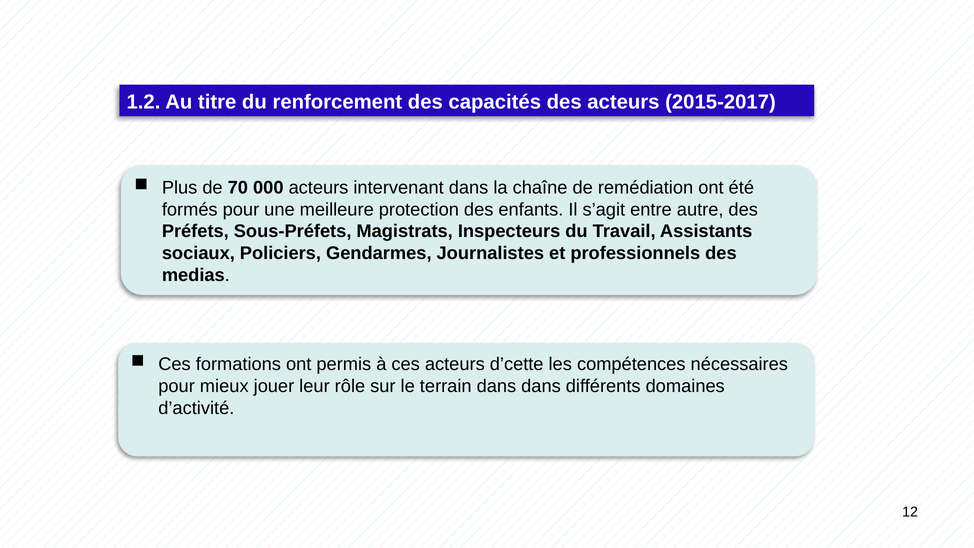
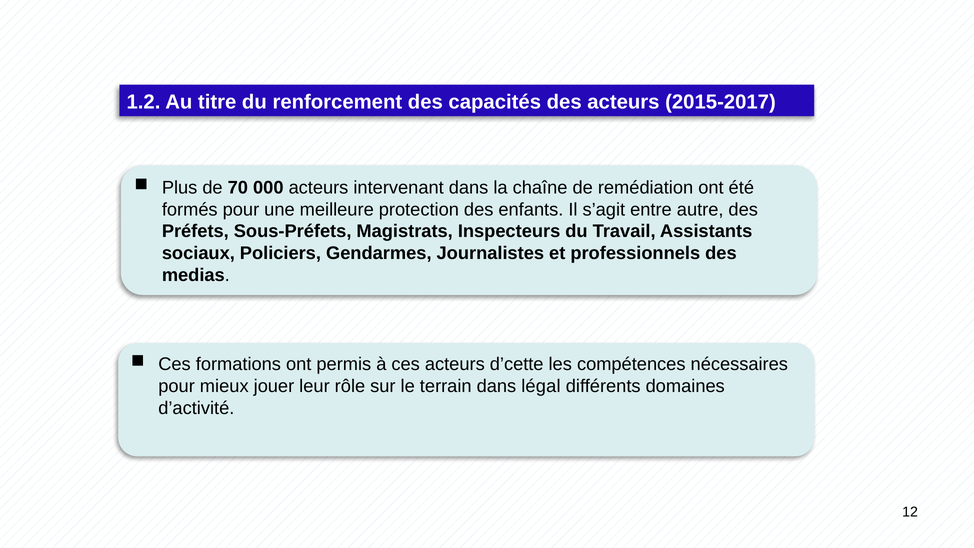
dans dans: dans -> légal (541, 386)
